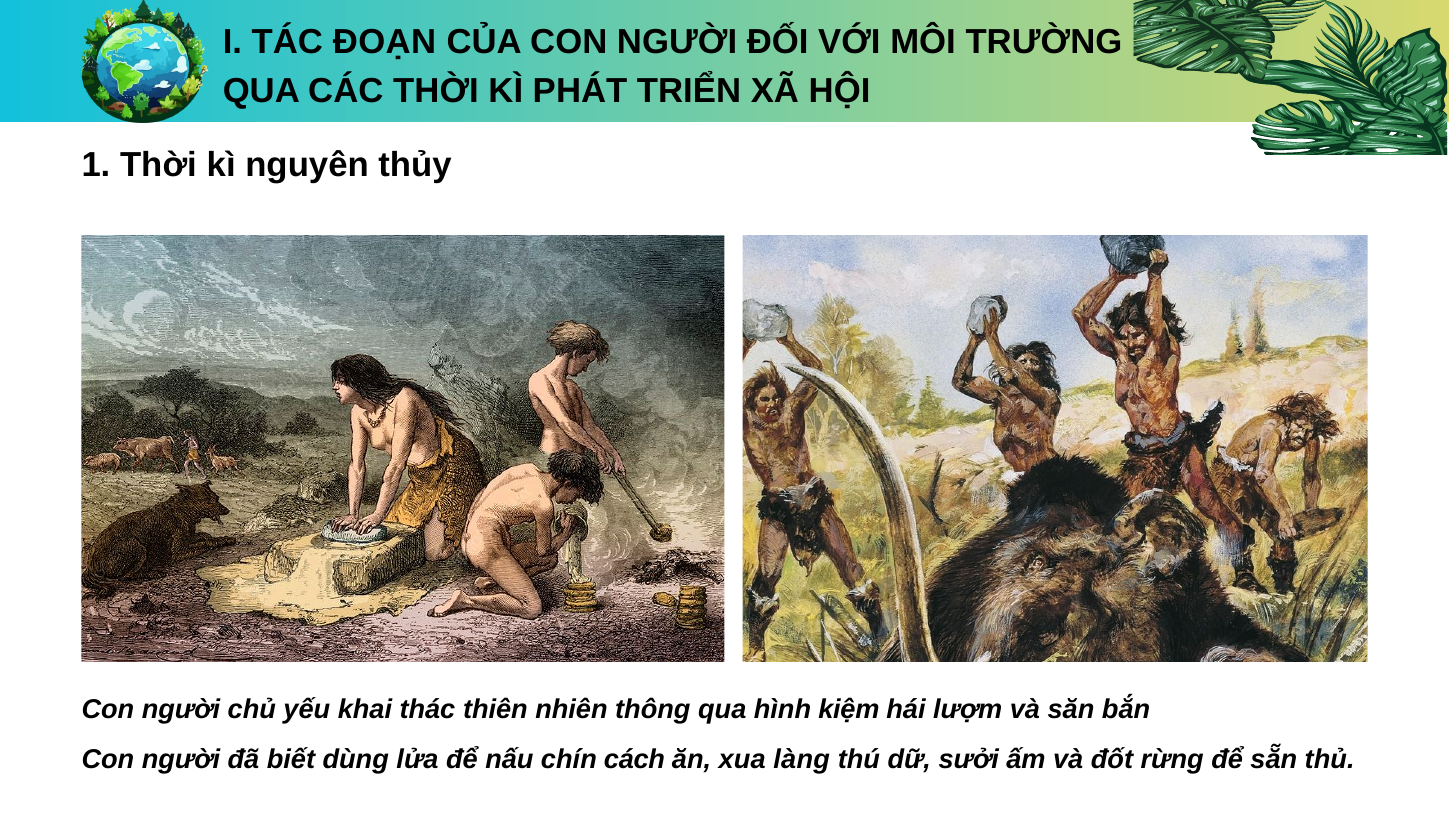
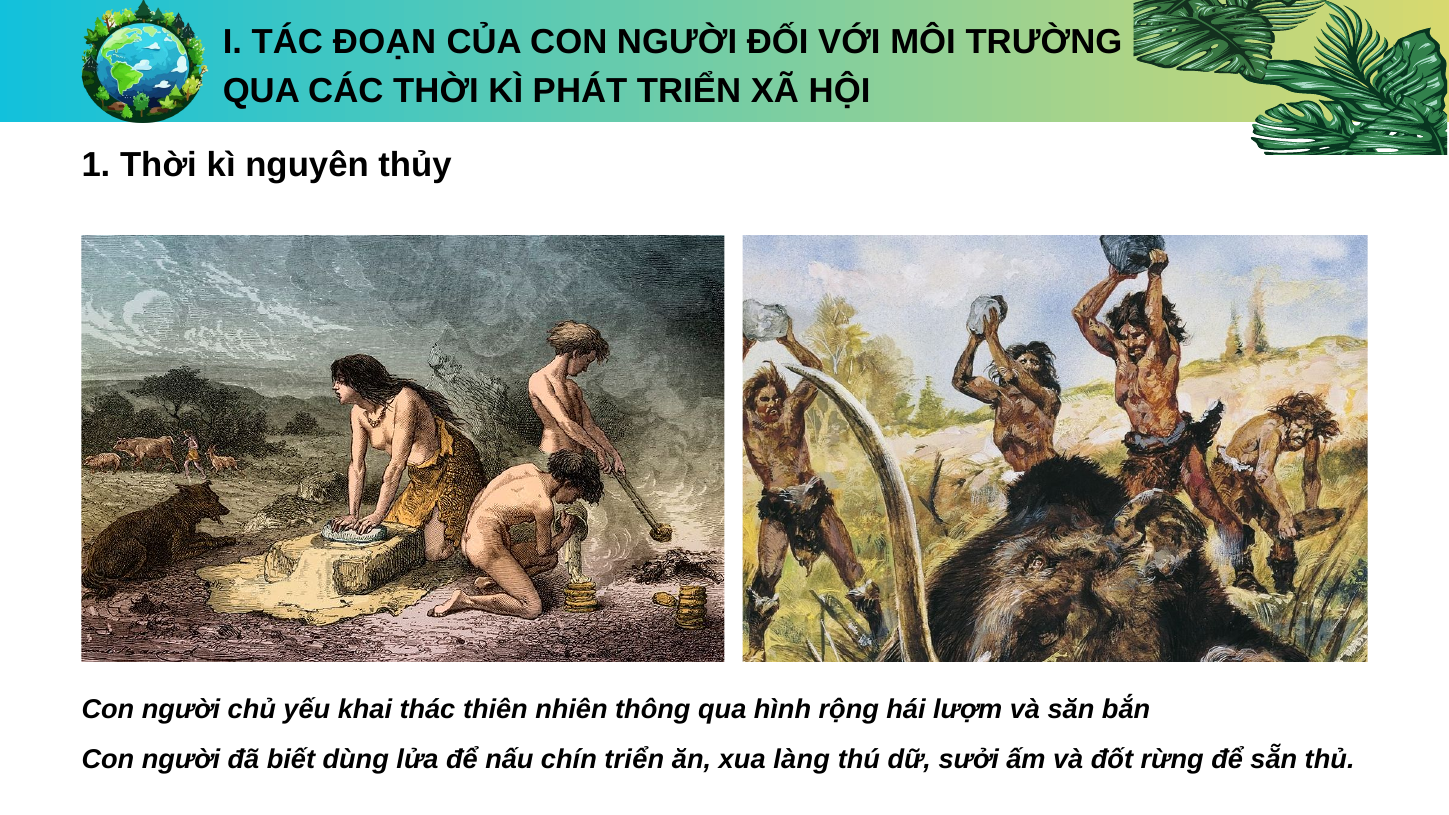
kiệm: kiệm -> rộng (849, 710)
chín cách: cách -> triển (634, 759)
